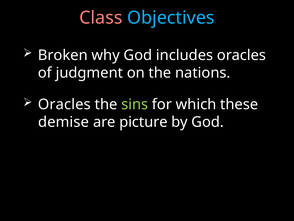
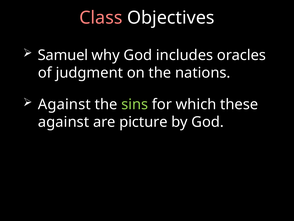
Objectives colour: light blue -> white (171, 18)
Broken: Broken -> Samuel (63, 55)
Oracles: Oracles -> Against (64, 104)
demise: demise -> against (64, 122)
